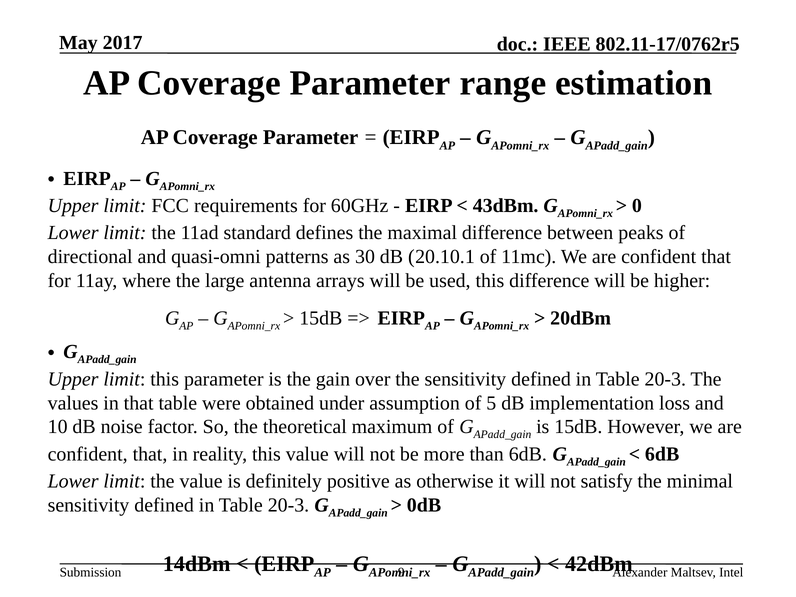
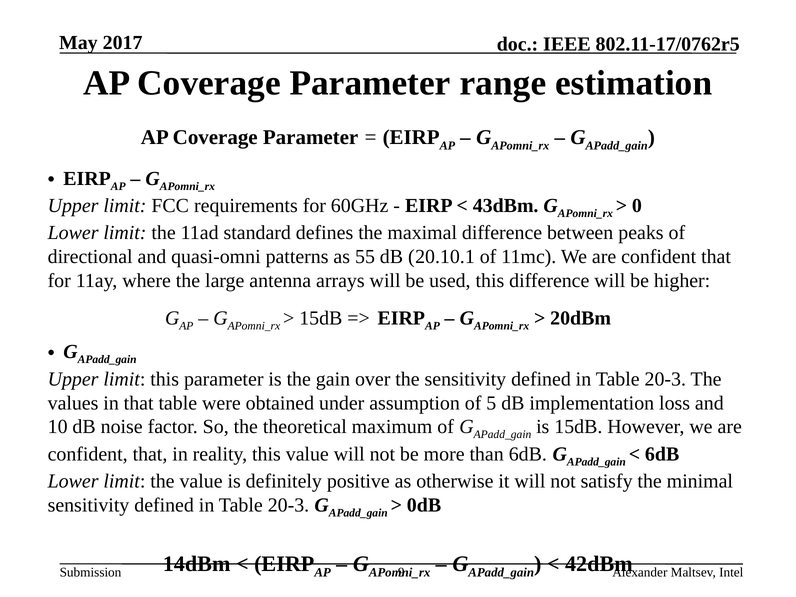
30: 30 -> 55 (365, 257)
